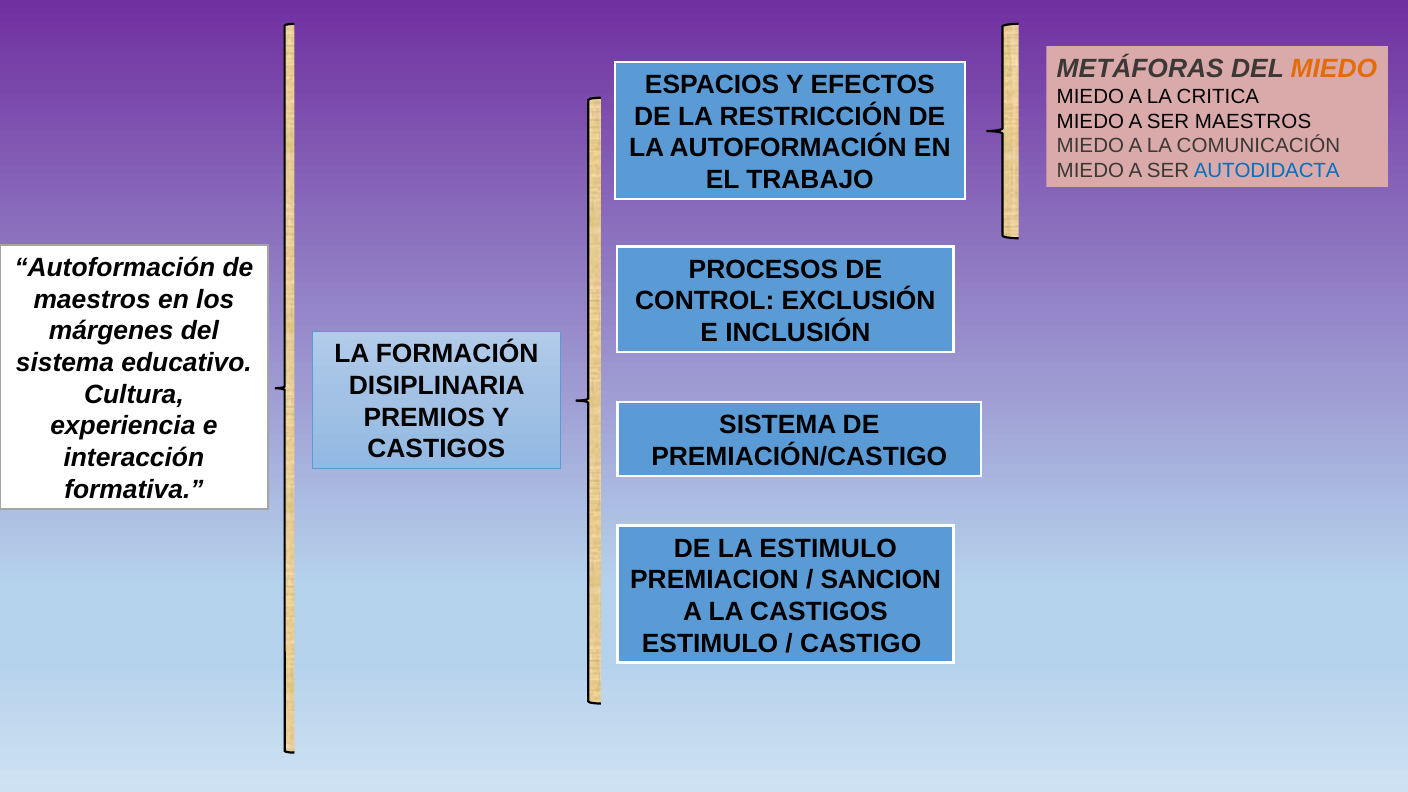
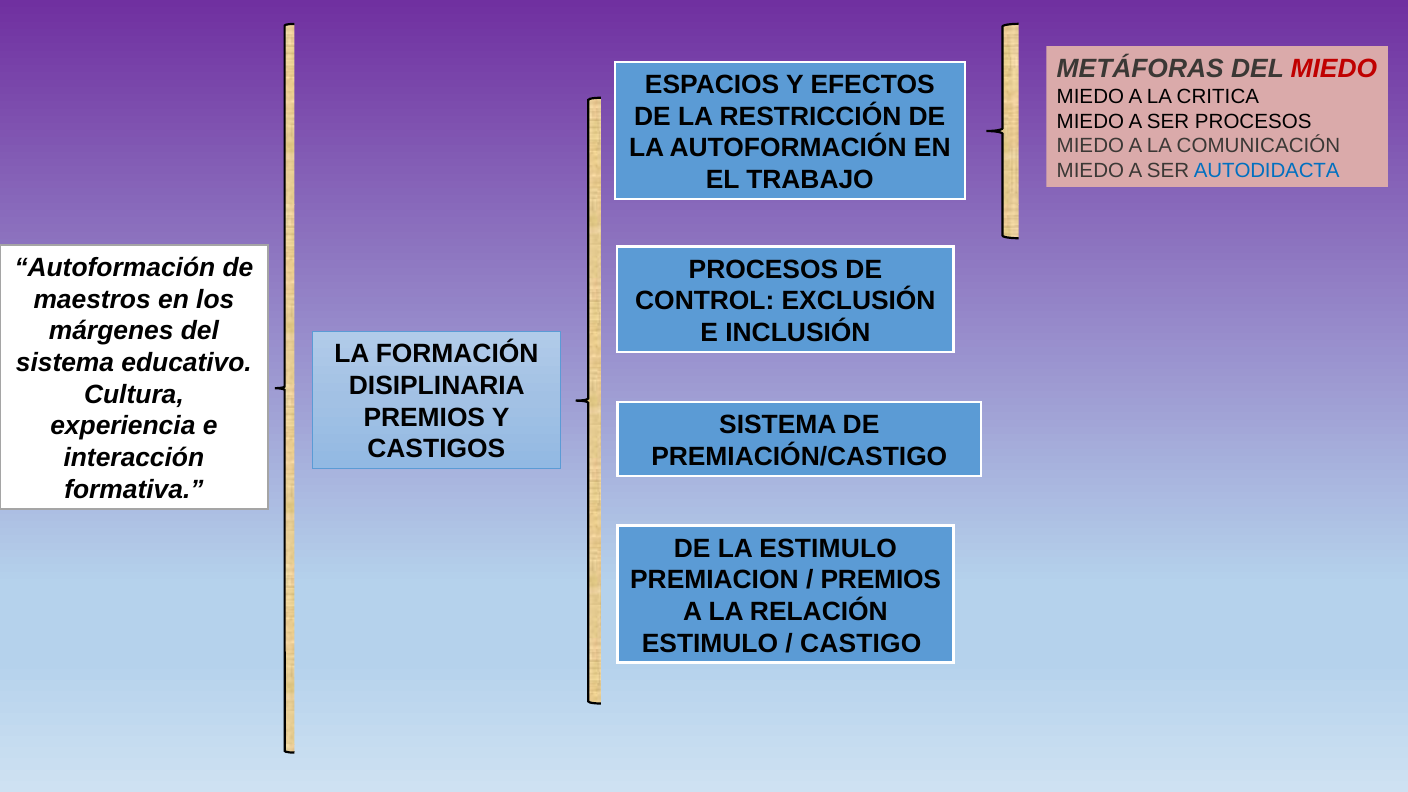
MIEDO colour: orange -> red (1334, 69)
MAESTROS: MAESTROS -> PROCESOS (1253, 122)
SANCION: SANCION -> PREMIOS (881, 580)
CASTIGOS: CASTIGOS -> RELACIÓN (819, 612)
